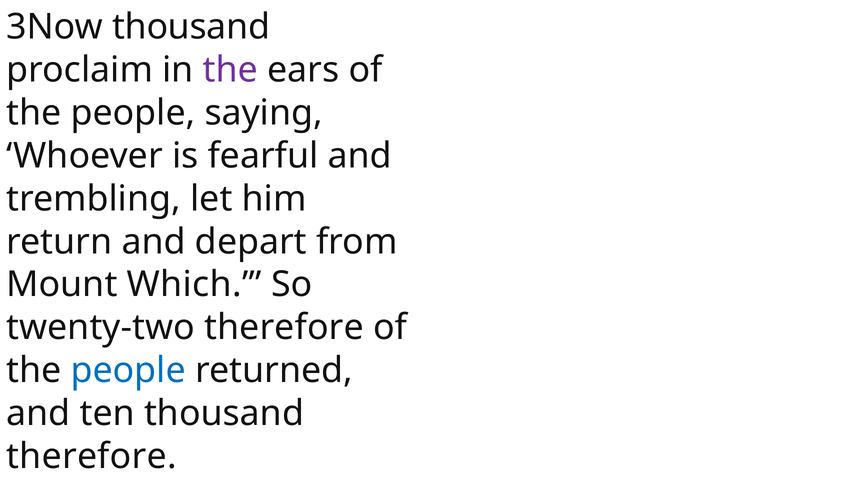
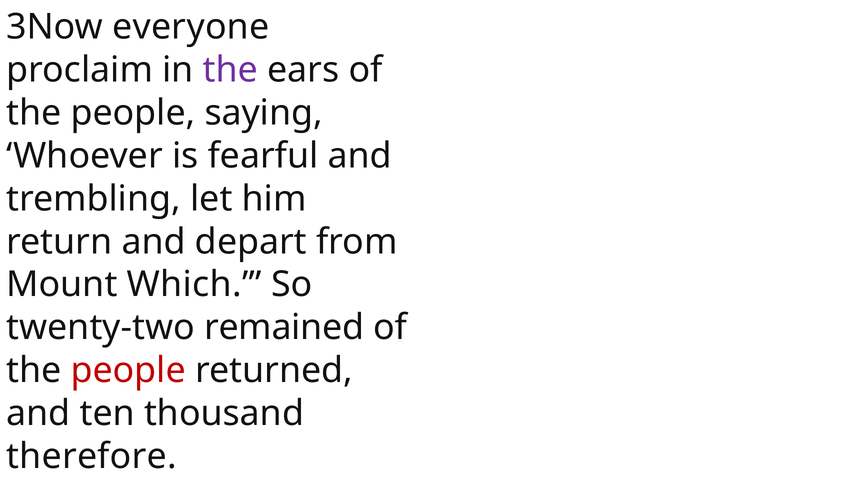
3Now thousand: thousand -> everyone (191, 27)
twenty-two therefore: therefore -> remained (284, 328)
people colour: blue -> red (128, 371)
